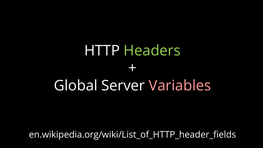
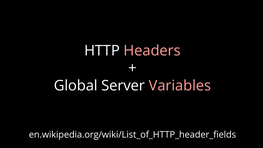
Headers colour: light green -> pink (152, 51)
